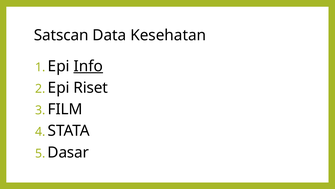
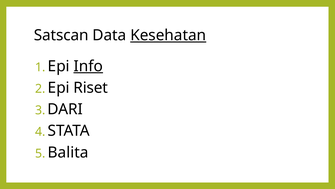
Kesehatan underline: none -> present (168, 35)
FILM: FILM -> DARI (65, 109)
Dasar: Dasar -> Balita (68, 152)
